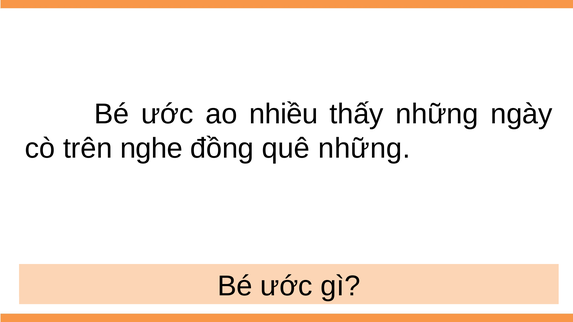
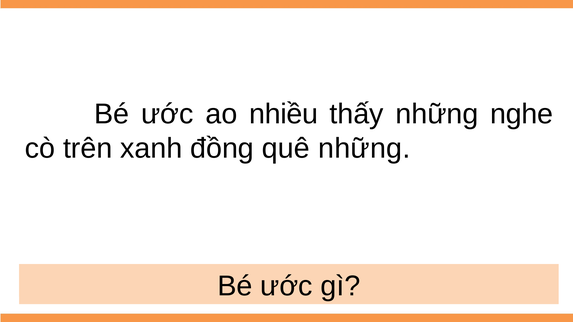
ngày: ngày -> nghe (522, 114)
nghe: nghe -> xanh (151, 149)
